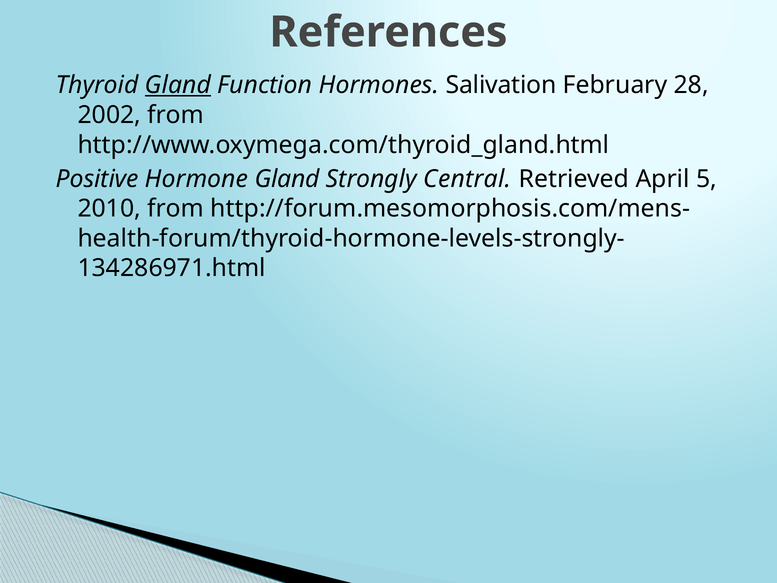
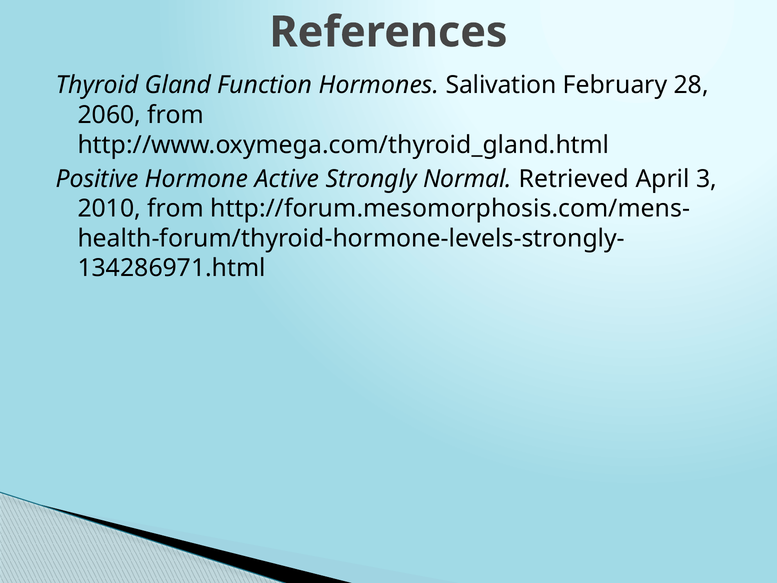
Gland underline: present -> none (178, 85)
2002: 2002 -> 2060 (109, 115)
Hormone Gland: Gland -> Active (287, 179)
Central: Central -> Normal (467, 179)
5: 5 -> 3 (707, 179)
